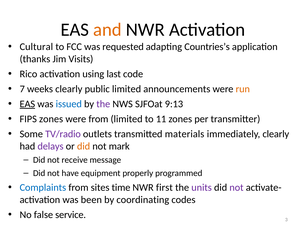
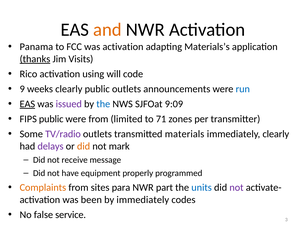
Cultural: Cultural -> Panama (36, 47)
was requested: requested -> activation (123, 47)
Countries’s: Countries’s -> Materials’s (207, 47)
thanks underline: none -> present (35, 59)
last: last -> will (114, 74)
7: 7 -> 9 (22, 89)
public limited: limited -> outlets (127, 89)
run colour: orange -> blue (243, 89)
issued colour: blue -> purple (69, 104)
the colour: purple -> blue (103, 104)
9:13: 9:13 -> 9:09 (174, 104)
FIPS zones: zones -> public (51, 119)
11: 11 -> 71 (161, 119)
Complaints colour: blue -> orange (43, 187)
time: time -> para (121, 187)
first: first -> part (164, 187)
units colour: purple -> blue (202, 187)
by coordinating: coordinating -> immediately (143, 199)
